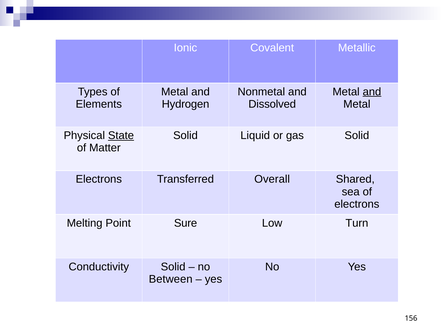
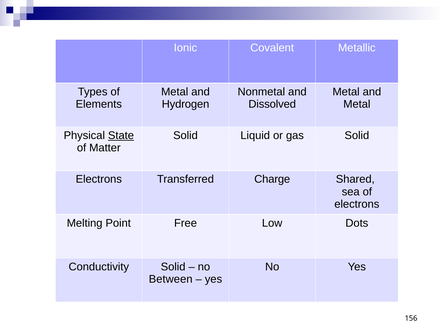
and underline: present -> none (372, 92)
Overall: Overall -> Charge (272, 179)
Sure: Sure -> Free (186, 223)
Turn: Turn -> Dots (357, 223)
